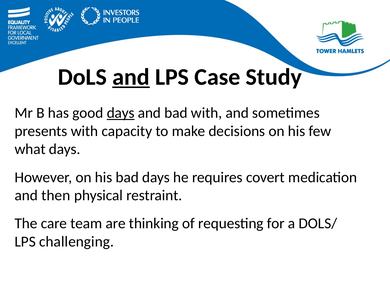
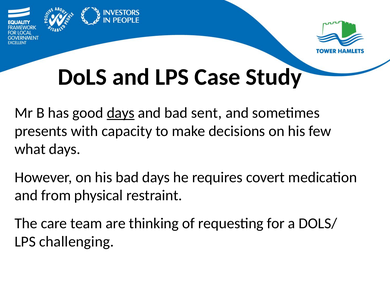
and underline: present -> none (131, 77)
bad with: with -> sent (207, 113)
then: then -> from (56, 196)
